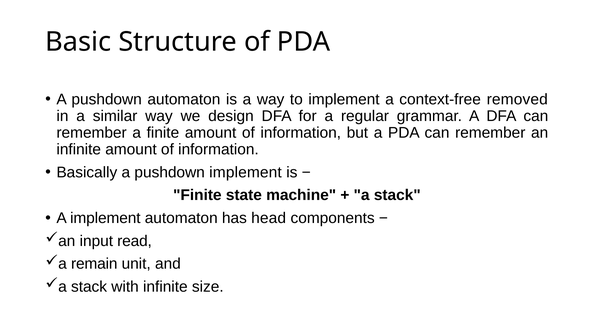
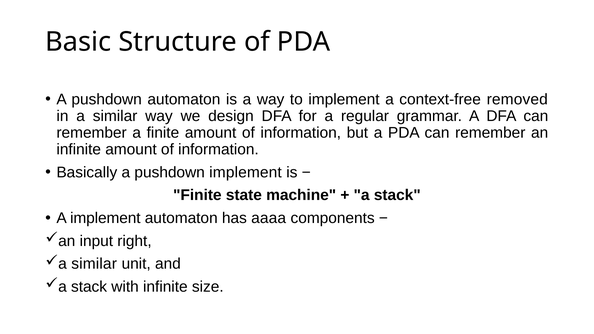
head: head -> aaaa (269, 218)
read: read -> right (134, 241)
remain: remain -> similar (94, 264)
